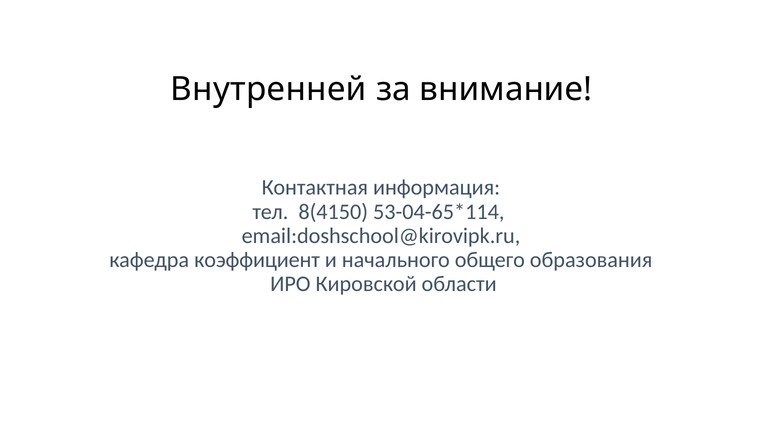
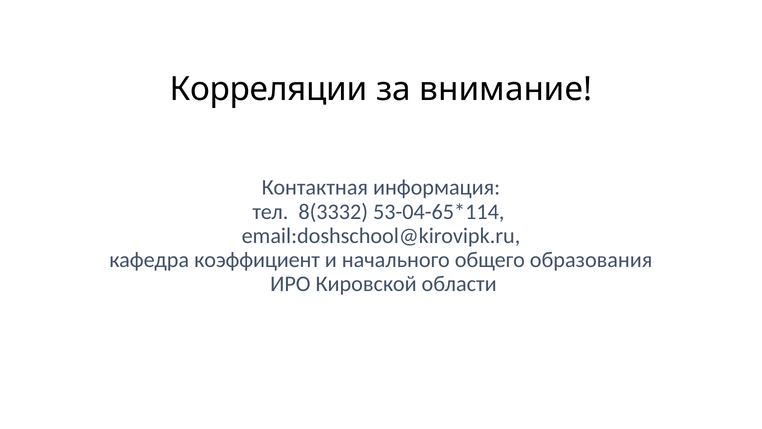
Внутренней: Внутренней -> Корреляции (269, 89)
8(4150: 8(4150 -> 8(3332 (333, 211)
